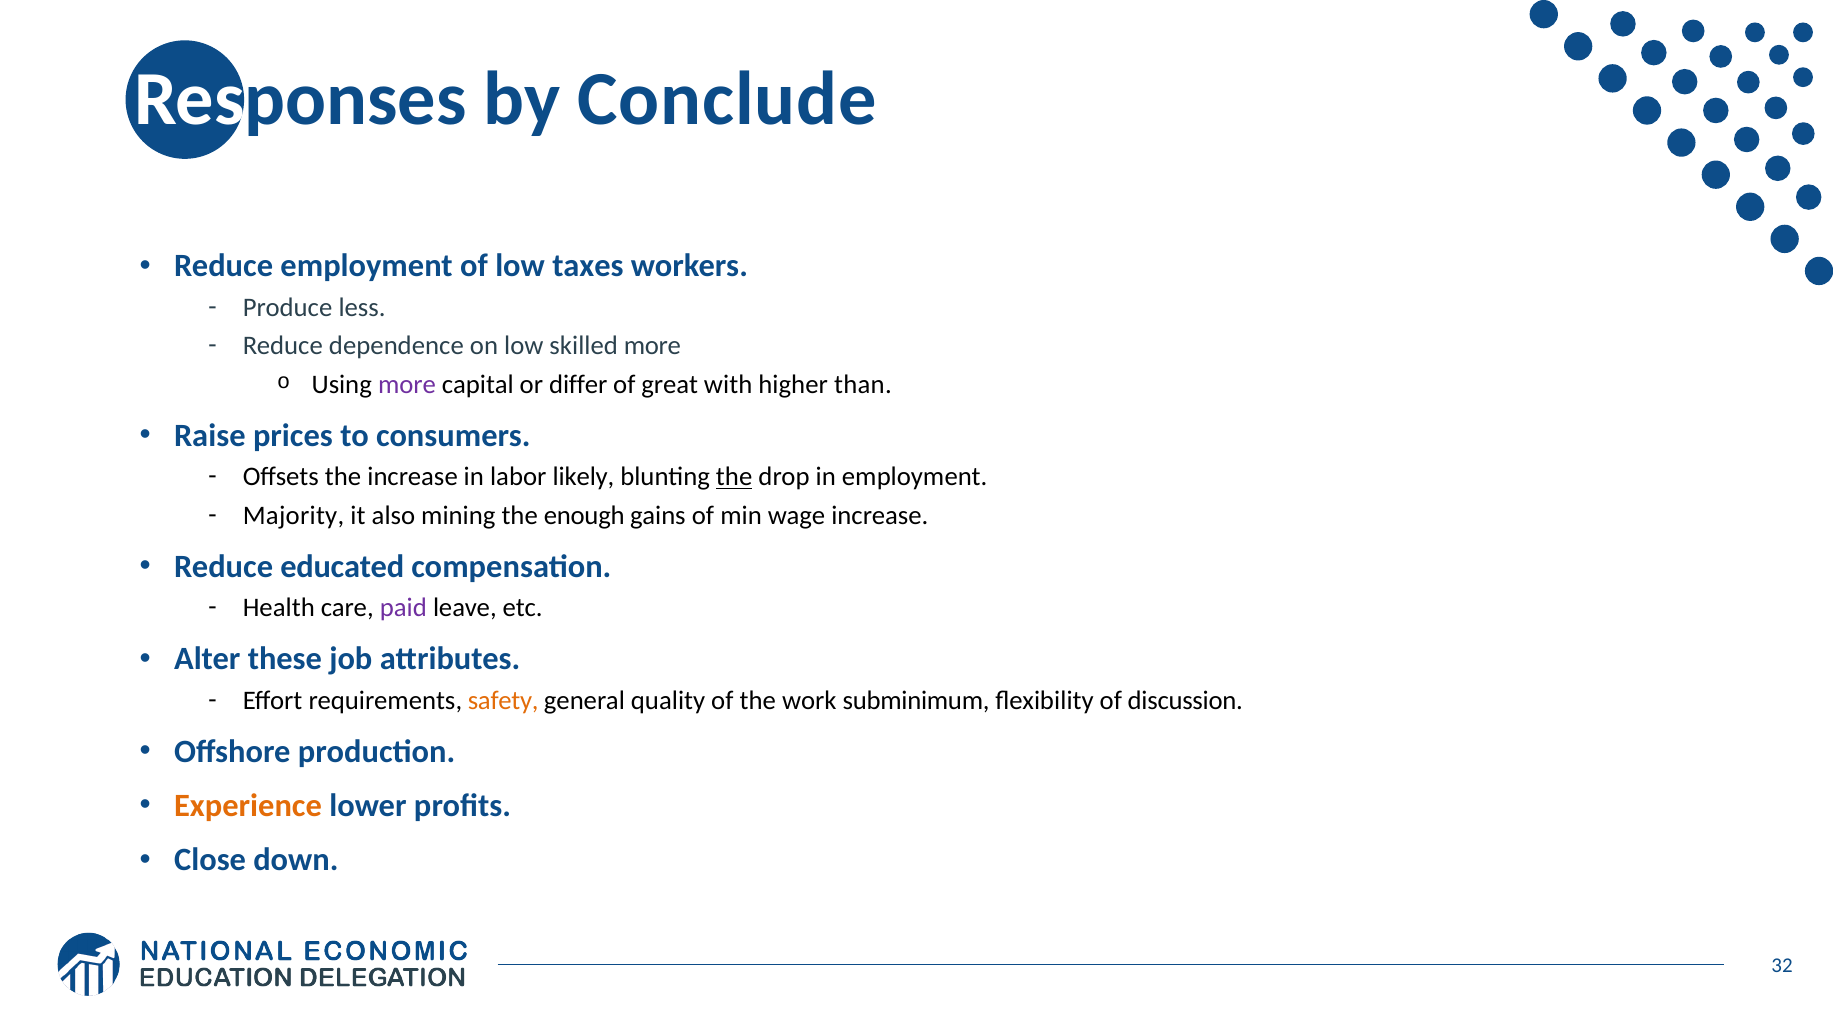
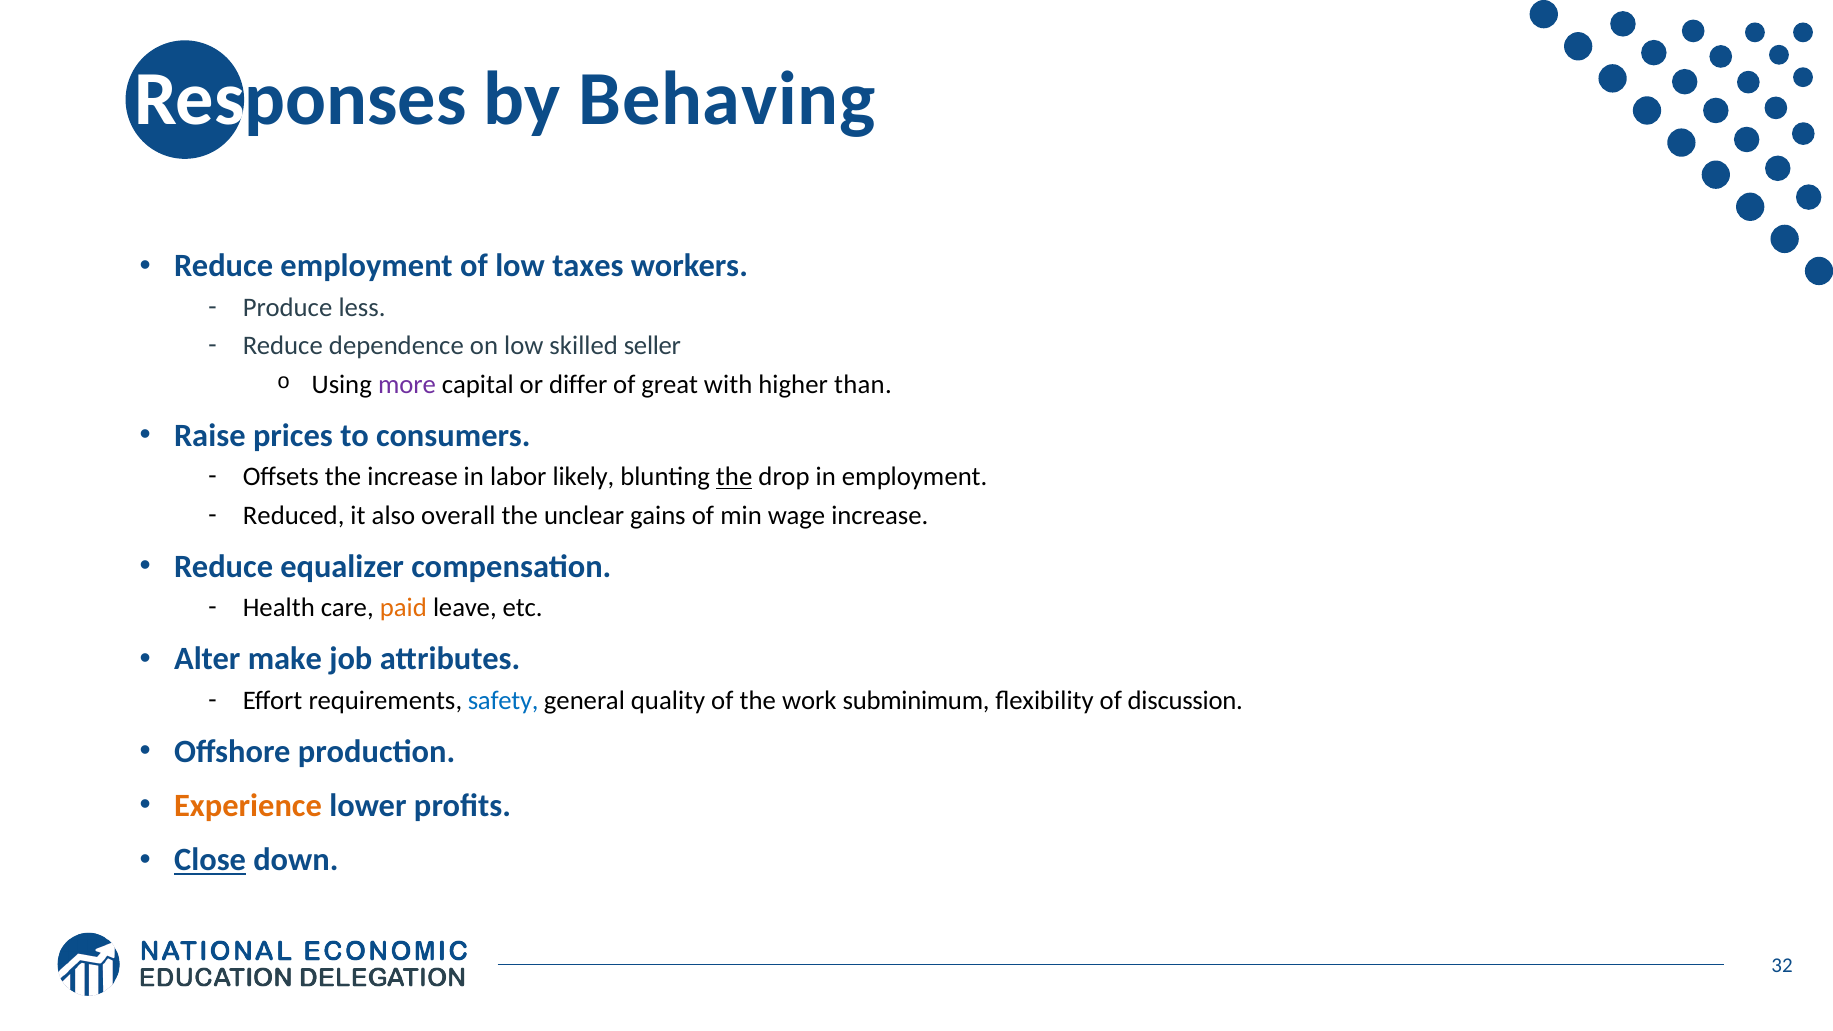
Conclude: Conclude -> Behaving (727, 99)
skilled more: more -> seller (652, 346)
Majority: Majority -> Reduced (294, 515)
mining: mining -> overall (458, 515)
enough: enough -> unclear (584, 515)
educated: educated -> equalizer (342, 566)
paid colour: purple -> orange (403, 608)
these: these -> make (285, 659)
safety colour: orange -> blue (503, 701)
Close underline: none -> present (210, 860)
